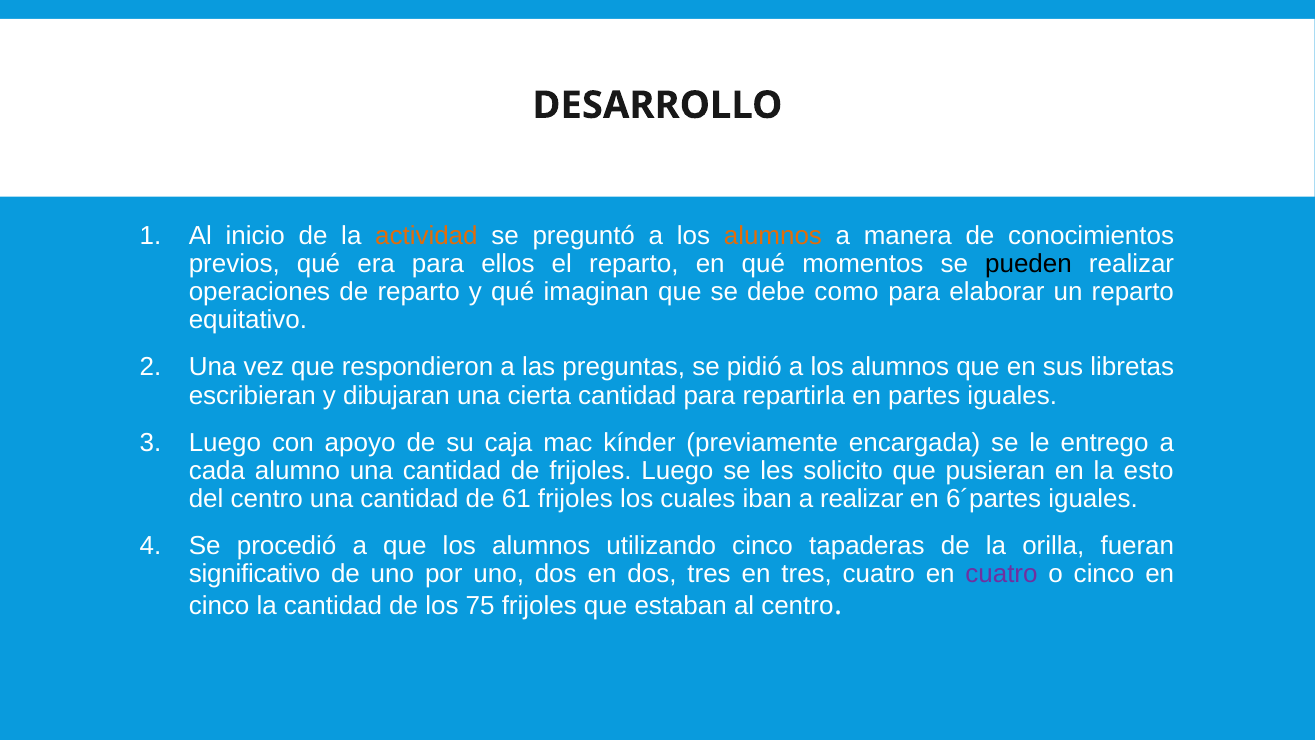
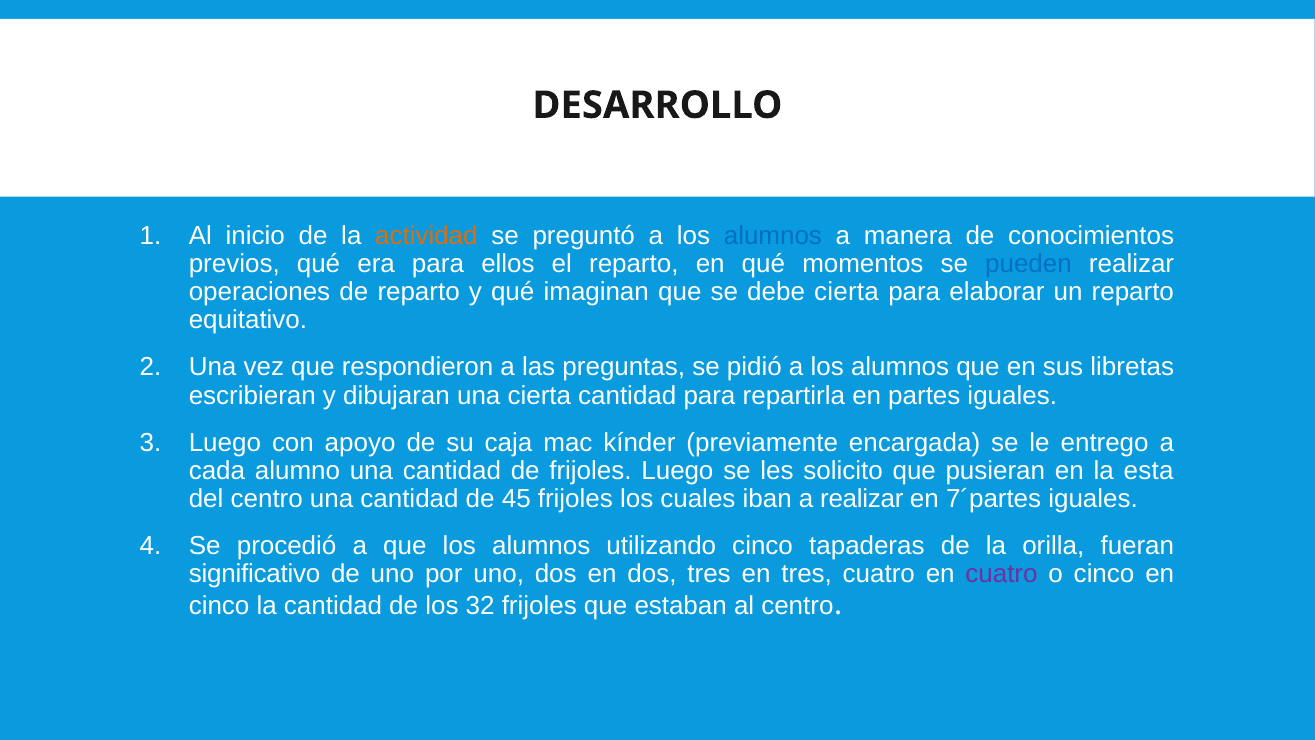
alumnos colour: orange -> blue (773, 236)
pueden colour: black -> blue (1029, 264)
debe como: como -> cierta (847, 292)
esto: esto -> esta (1149, 471)
61: 61 -> 45 (516, 499)
6´partes: 6´partes -> 7´partes (994, 499)
75: 75 -> 32 (480, 606)
